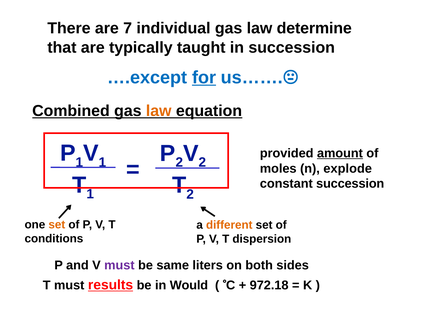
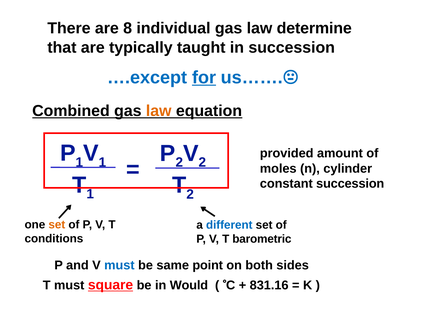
7: 7 -> 8 (128, 28)
amount underline: present -> none (340, 153)
explode: explode -> cylinder (348, 168)
different colour: orange -> blue (229, 225)
dispersion: dispersion -> barometric (262, 239)
must colour: purple -> blue (119, 265)
liters: liters -> point (208, 265)
results: results -> square (111, 285)
972.18: 972.18 -> 831.16 (269, 285)
